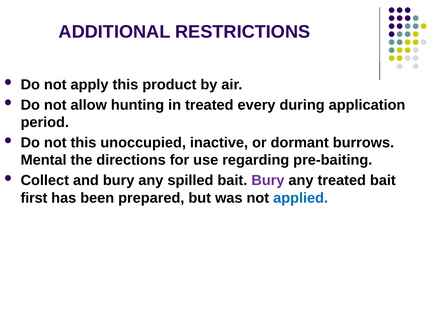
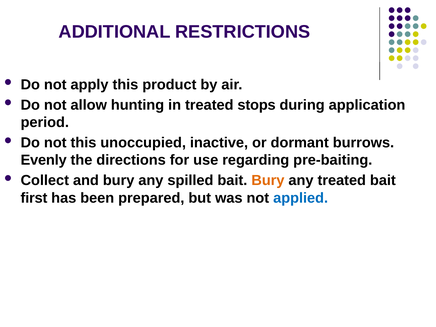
every: every -> stops (257, 105)
Mental: Mental -> Evenly (44, 160)
Bury colour: purple -> orange (268, 180)
